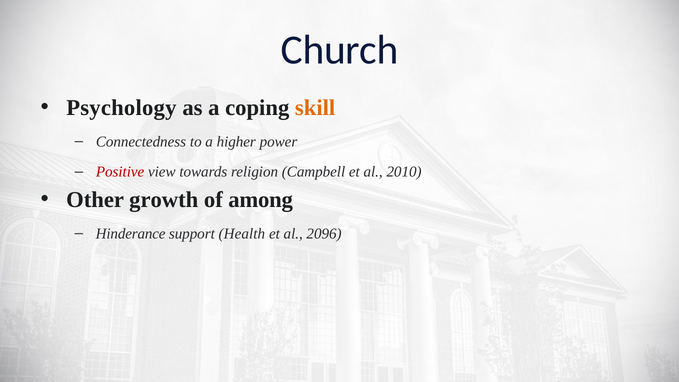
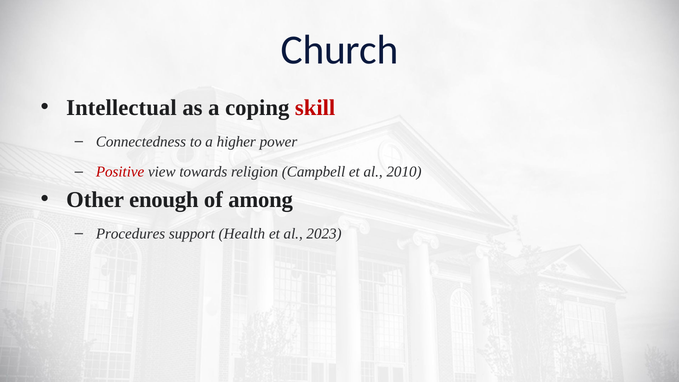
Psychology: Psychology -> Intellectual (121, 108)
skill colour: orange -> red (315, 108)
growth: growth -> enough (164, 200)
Hinderance: Hinderance -> Procedures (131, 234)
2096: 2096 -> 2023 (324, 234)
